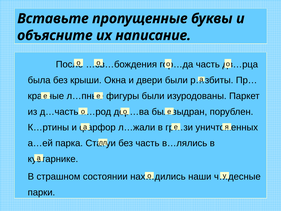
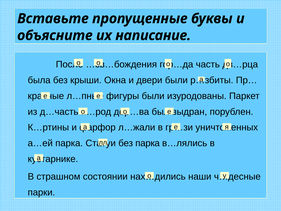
без часть: часть -> парка (148, 143)
